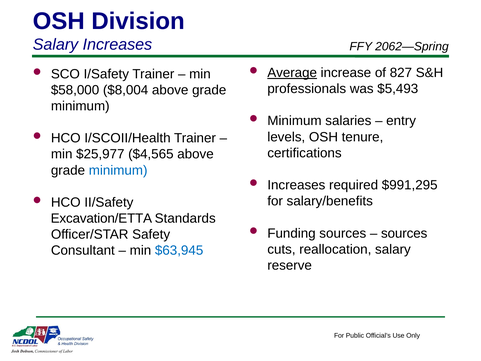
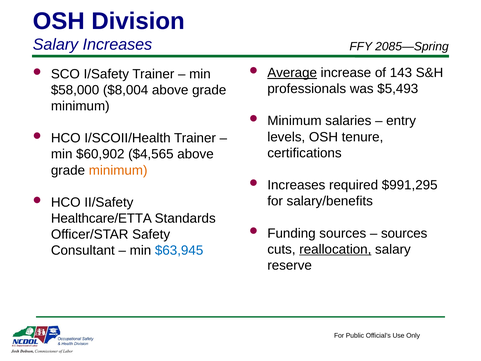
2062—Spring: 2062—Spring -> 2085—Spring (412, 46)
827: 827 -> 143 (401, 73)
$25,977: $25,977 -> $60,902 (100, 154)
minimum colour: blue -> orange (118, 170)
Excavation/ETTA: Excavation/ETTA -> Healthcare/ETTA (101, 218)
reallocation underline: none -> present (335, 249)
